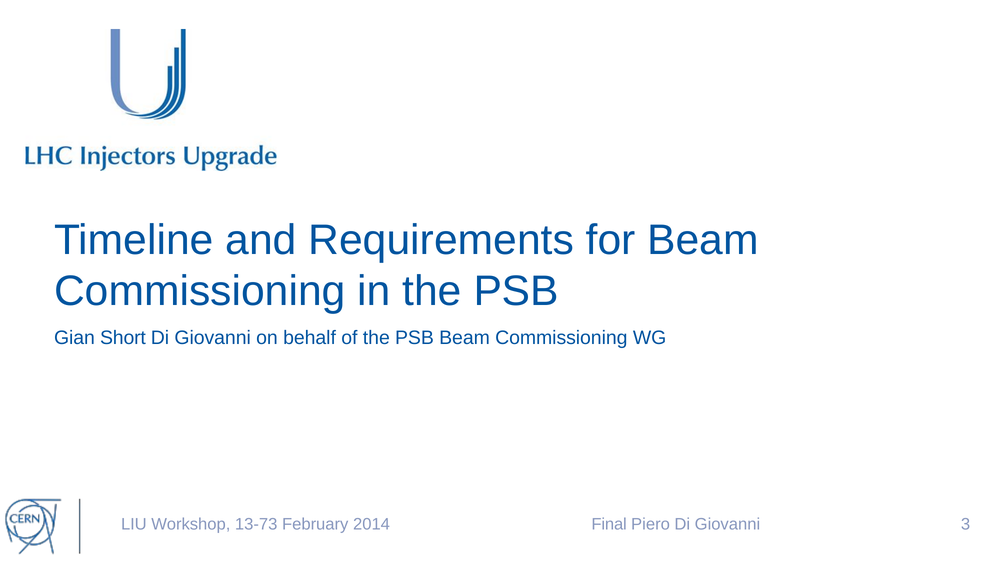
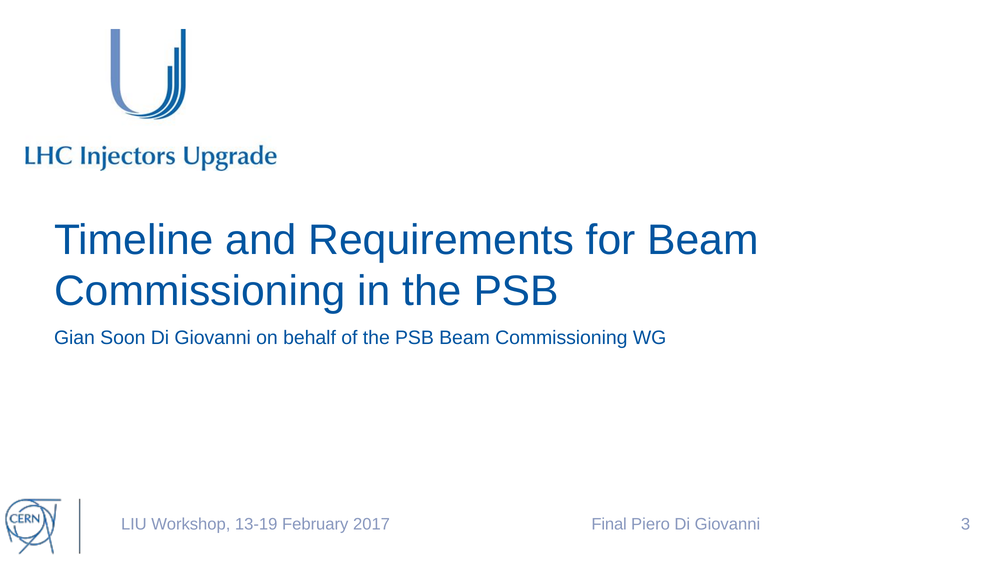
Short: Short -> Soon (123, 338)
13-73: 13-73 -> 13-19 (256, 524)
2014: 2014 -> 2017 (372, 524)
